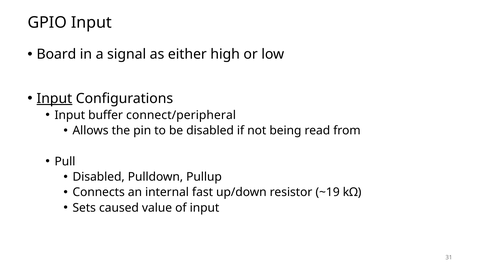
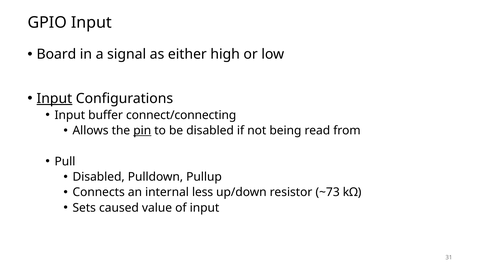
connect/peripheral: connect/peripheral -> connect/connecting (181, 115)
pin underline: none -> present (142, 131)
fast: fast -> less (203, 192)
~19: ~19 -> ~73 (328, 192)
